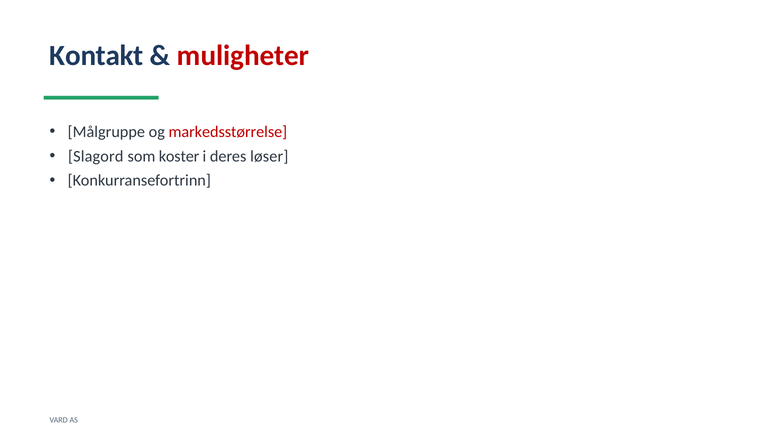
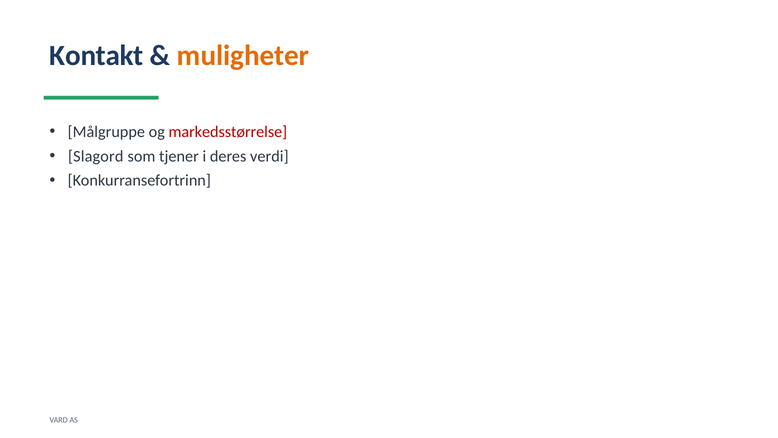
muligheter colour: red -> orange (243, 56)
koster: koster -> tjener (179, 156)
løser: løser -> verdi (269, 156)
